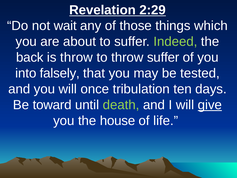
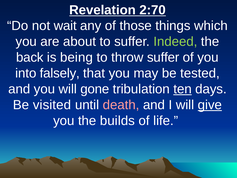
2:29: 2:29 -> 2:70 (153, 10)
is throw: throw -> being (76, 57)
once: once -> gone (95, 89)
ten underline: none -> present (183, 89)
toward: toward -> visited (52, 105)
death colour: light green -> pink (121, 105)
house: house -> builds (117, 121)
